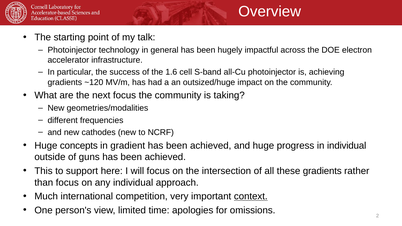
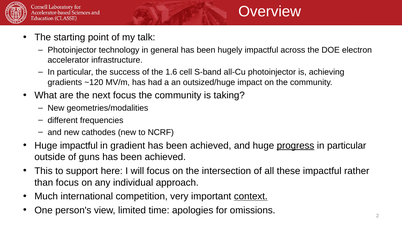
Huge concepts: concepts -> impactful (79, 146)
progress underline: none -> present (296, 146)
individual: individual -> particular (347, 146)
these gradients: gradients -> impactful (322, 171)
